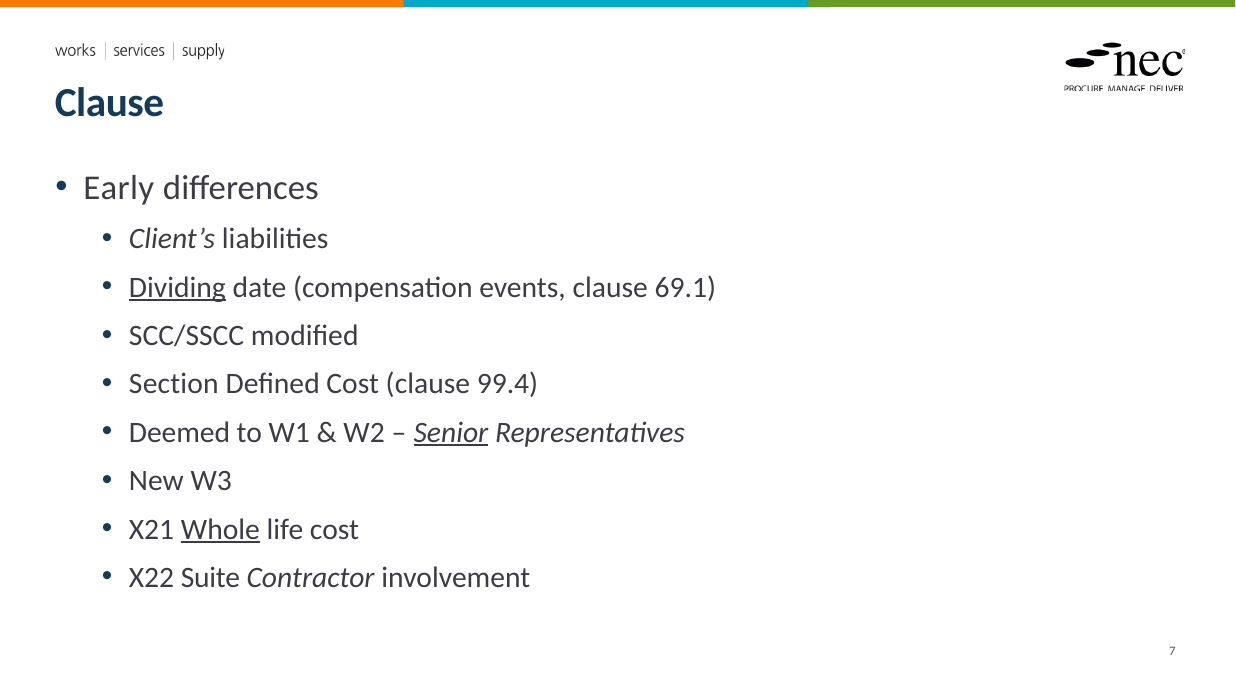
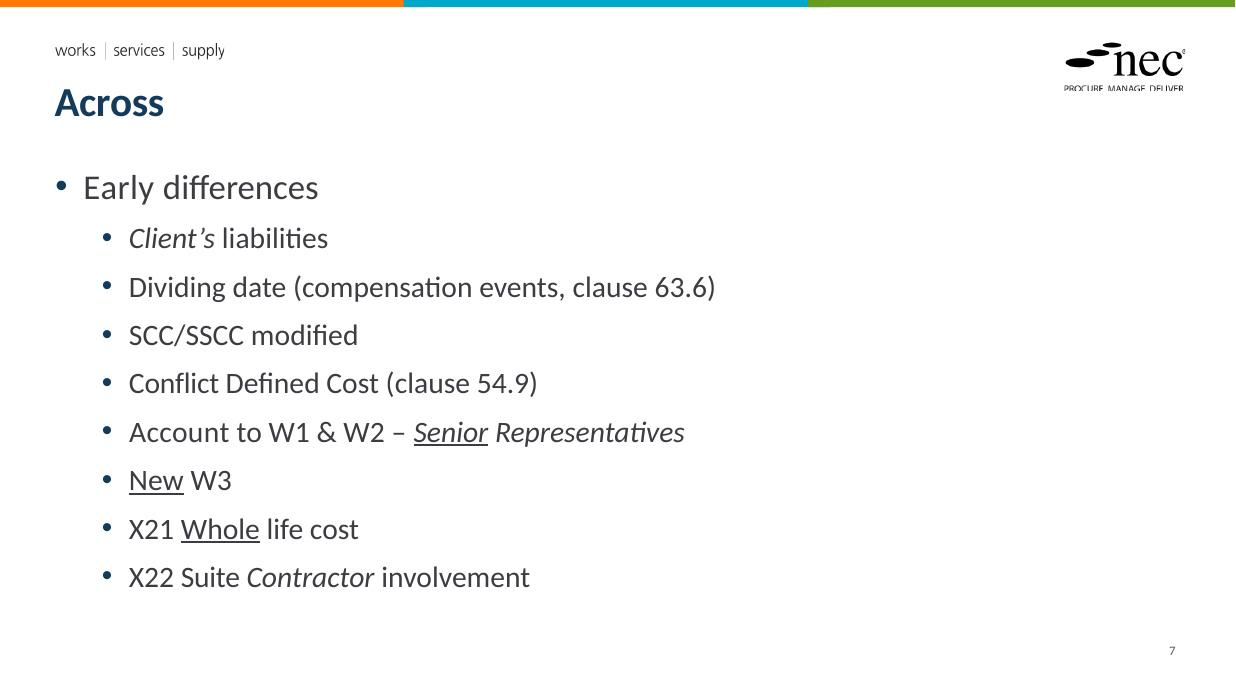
Clause: Clause -> Across (109, 103)
Dividing underline: present -> none (177, 288)
69.1: 69.1 -> 63.6 (685, 288)
Section: Section -> Conflict (174, 384)
99.4: 99.4 -> 54.9 (507, 384)
Deemed: Deemed -> Account (179, 433)
New underline: none -> present (156, 481)
